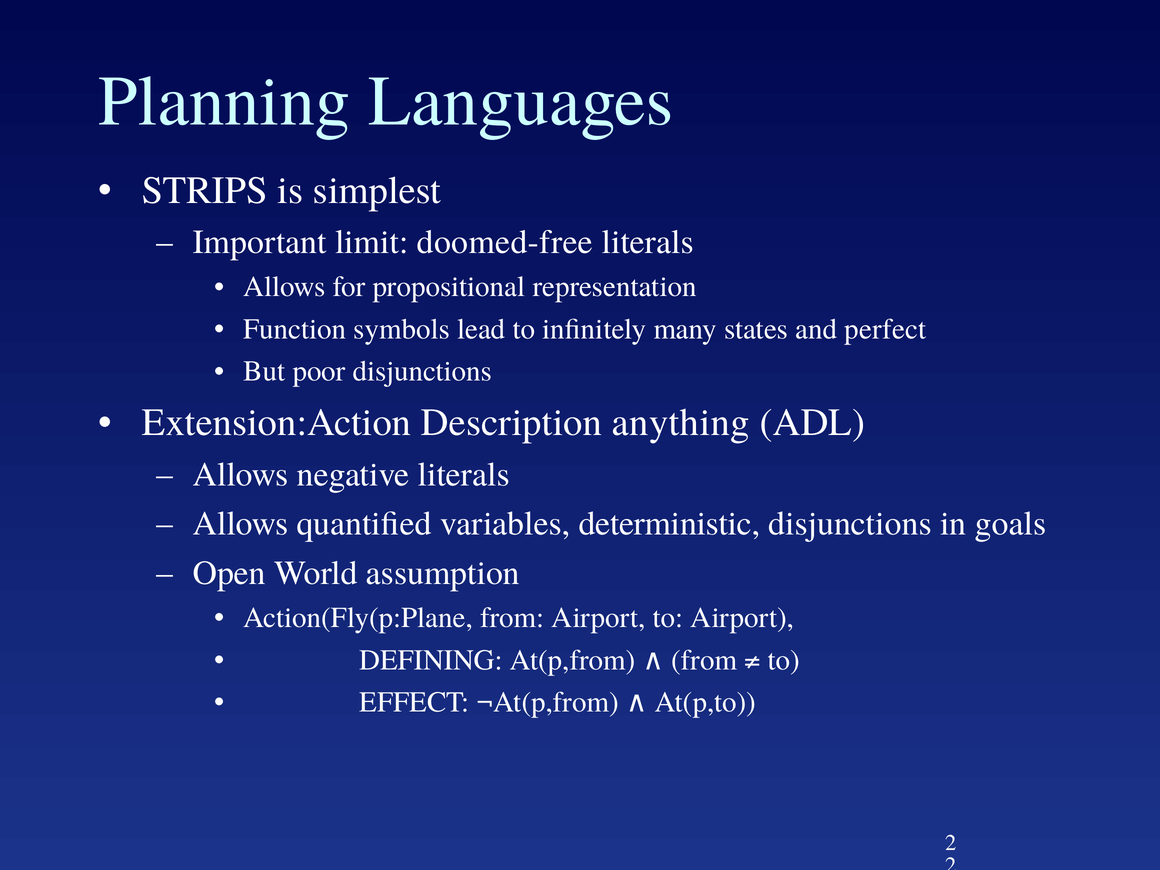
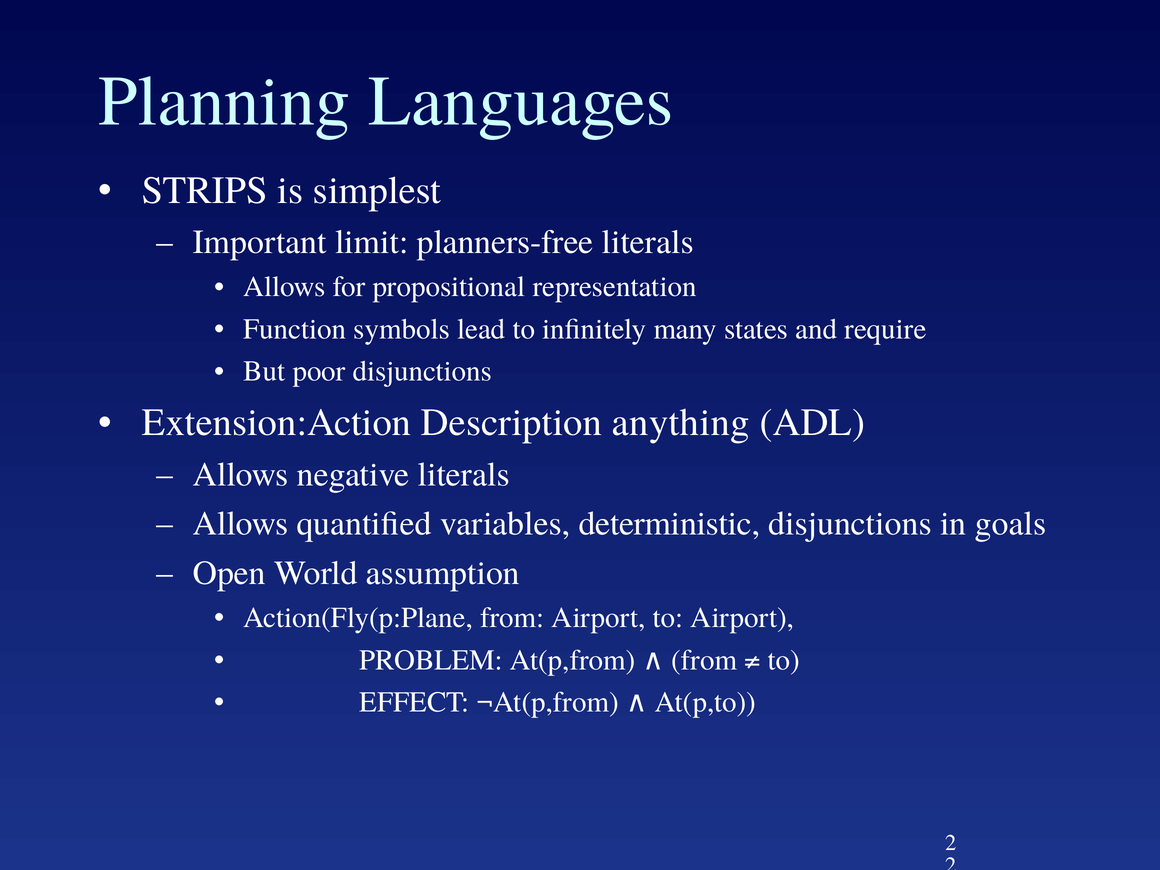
doomed-free: doomed-free -> planners-free (505, 242)
perfect: perfect -> require (885, 329)
DEFINING: DEFINING -> PROBLEM (431, 660)
